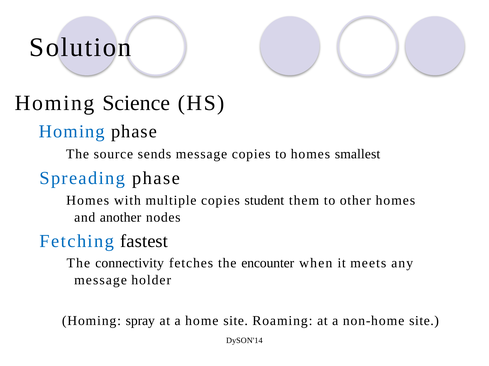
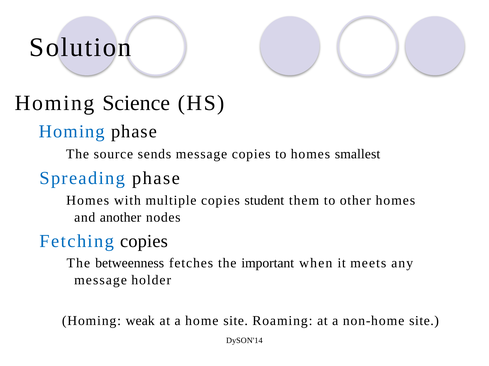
fastest: fastest -> copies (144, 242)
connectivity: connectivity -> betweenness (130, 264)
encounter: encounter -> important (268, 264)
spray: spray -> weak (140, 321)
